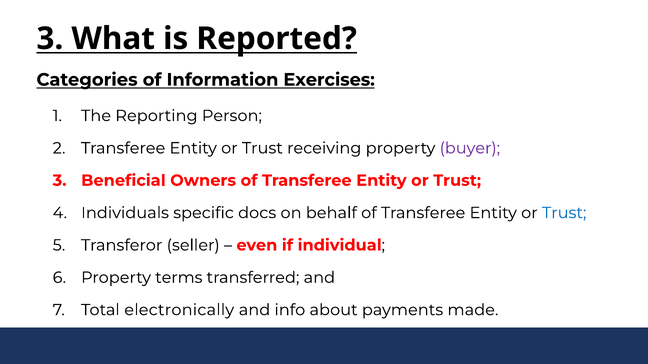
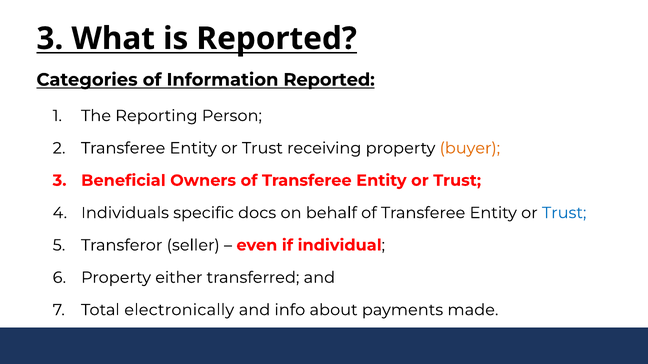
Information Exercises: Exercises -> Reported (329, 80)
buyer colour: purple -> orange (470, 148)
terms: terms -> either (179, 278)
